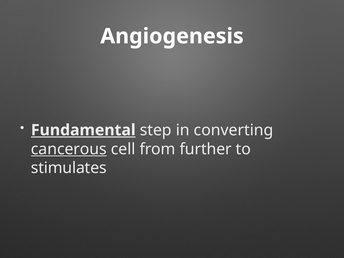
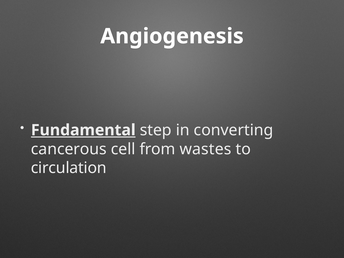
cancerous underline: present -> none (69, 149)
further: further -> wastes (205, 149)
stimulates: stimulates -> circulation (69, 168)
